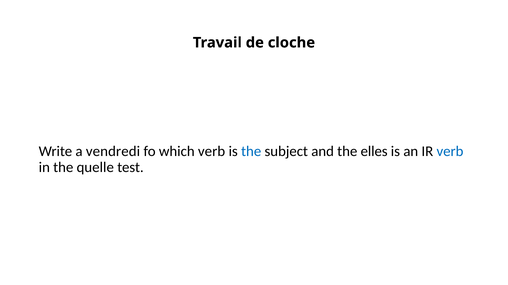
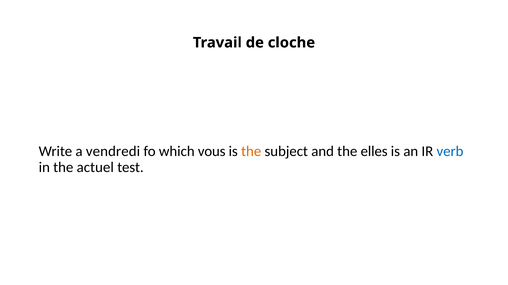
which verb: verb -> vous (212, 152)
the colour: blue -> orange (251, 152)
quelle: quelle -> actuel (95, 168)
